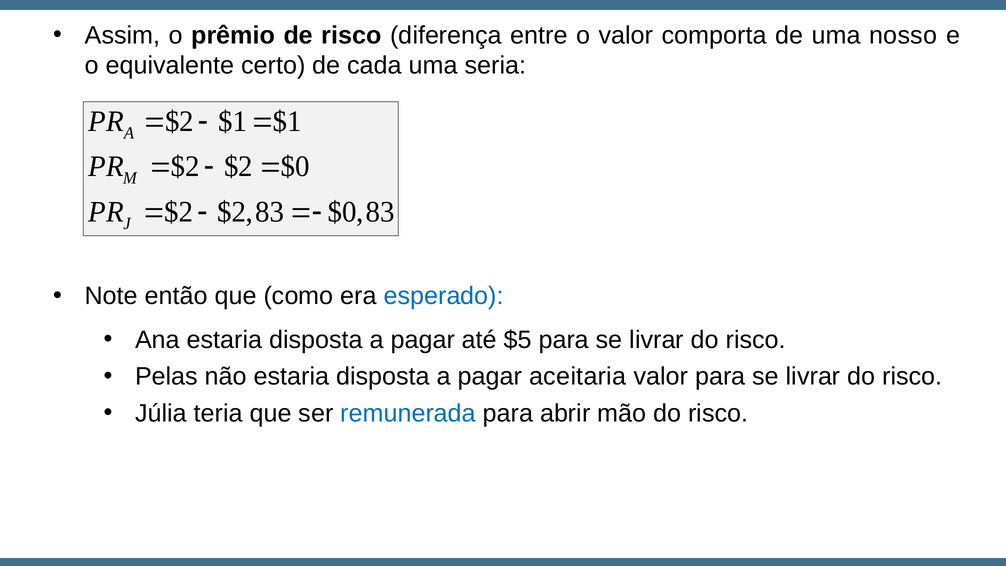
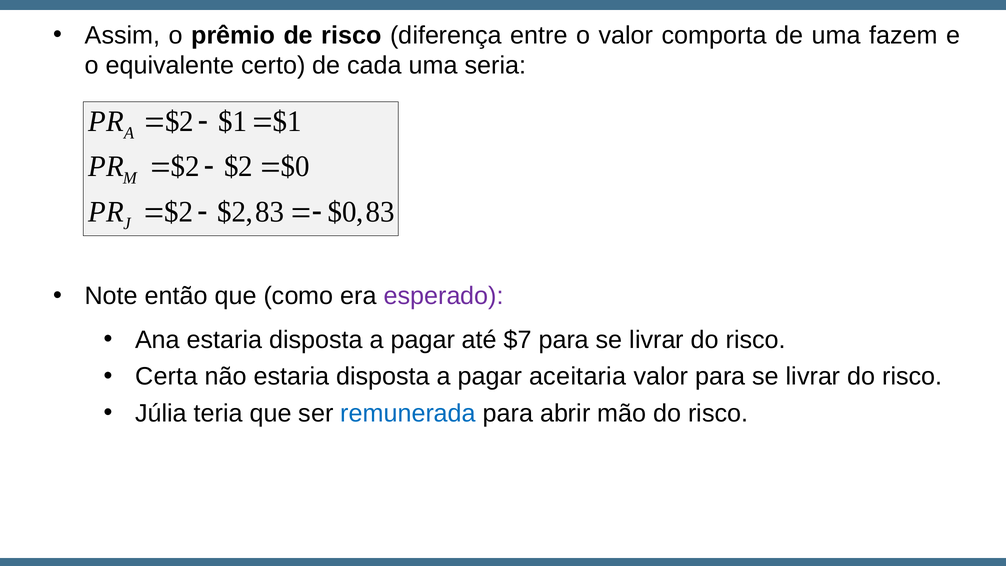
nosso: nosso -> fazem (903, 35)
esperado colour: blue -> purple (444, 296)
$5: $5 -> $7 (518, 340)
Pelas: Pelas -> Certa (166, 377)
